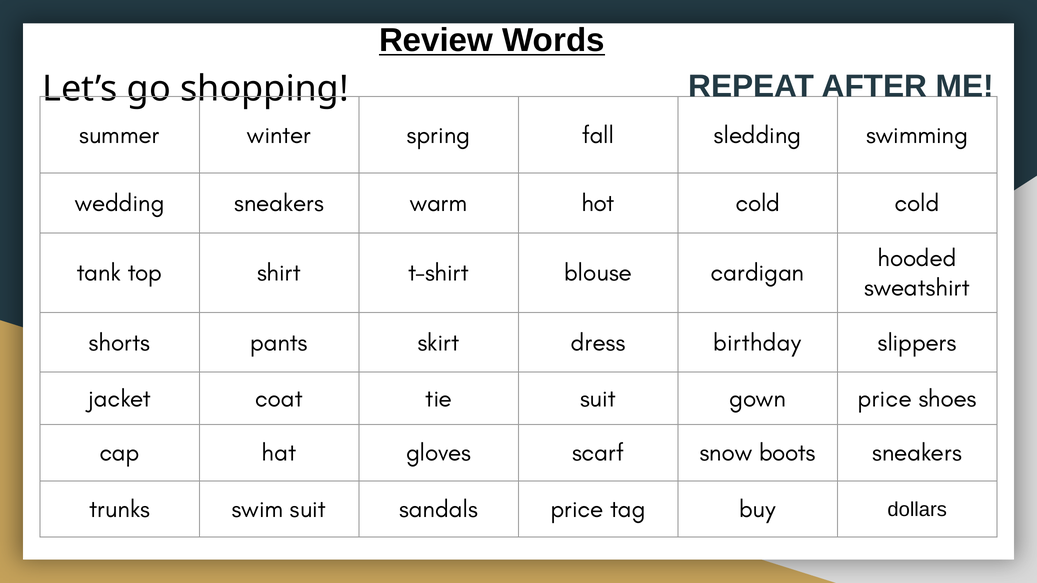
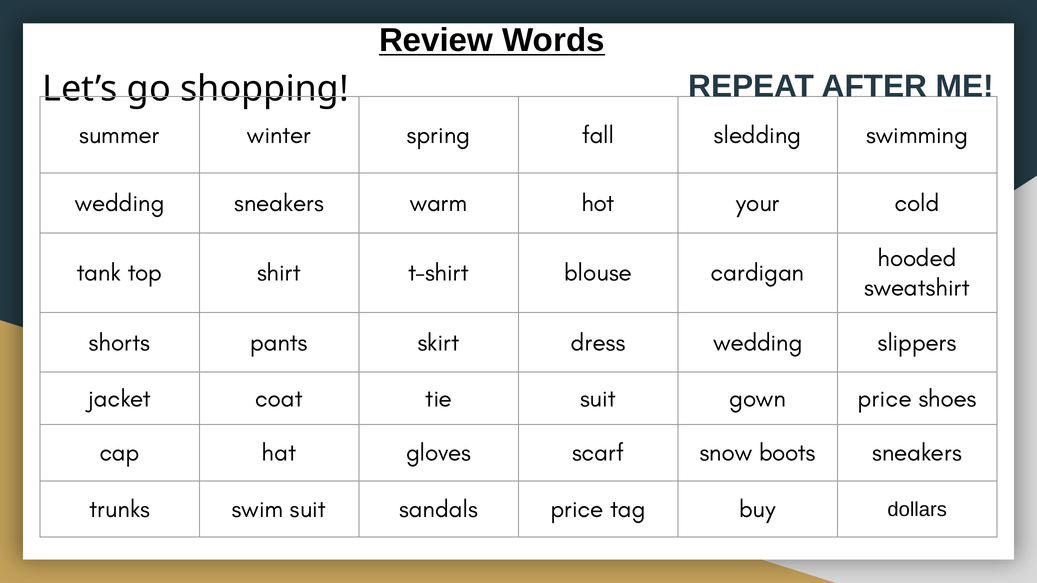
hot cold: cold -> your (758, 203)
dress birthday: birthday -> wedding (758, 343)
